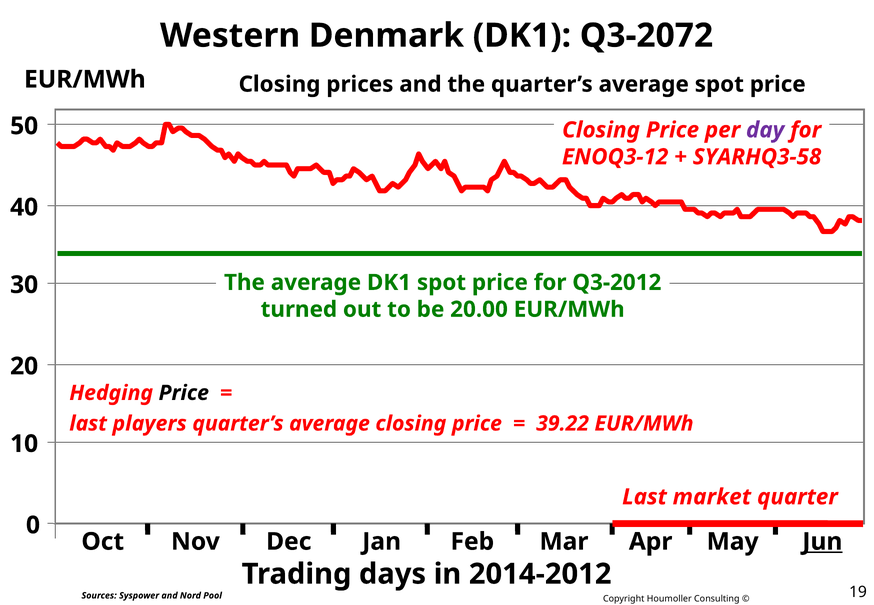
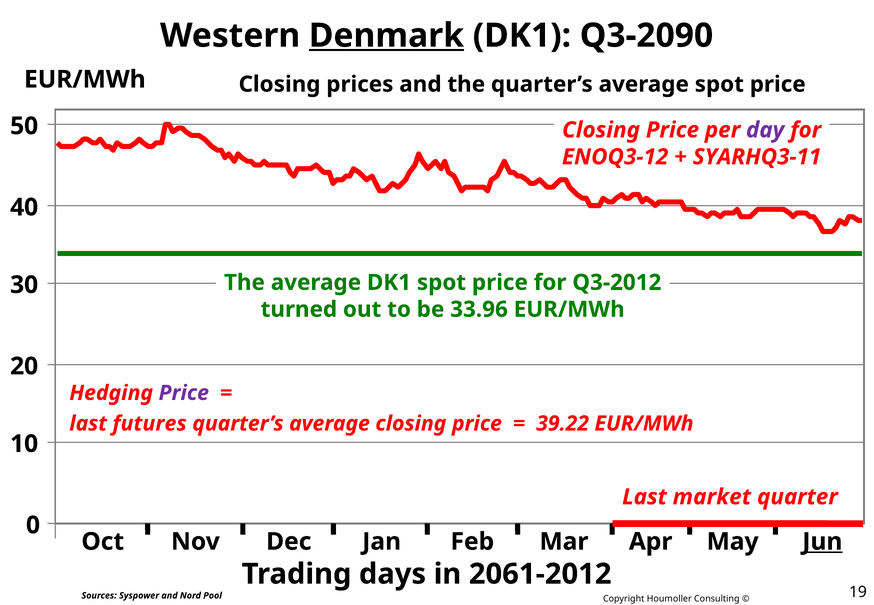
Denmark underline: none -> present (386, 36)
Q3-2072: Q3-2072 -> Q3-2090 (646, 36)
SYARHQ3-58: SYARHQ3-58 -> SYARHQ3-11 (757, 157)
20.00: 20.00 -> 33.96 (479, 309)
Price colour: black -> purple (184, 393)
players: players -> futures (150, 424)
2014-2012: 2014-2012 -> 2061-2012 (540, 574)
